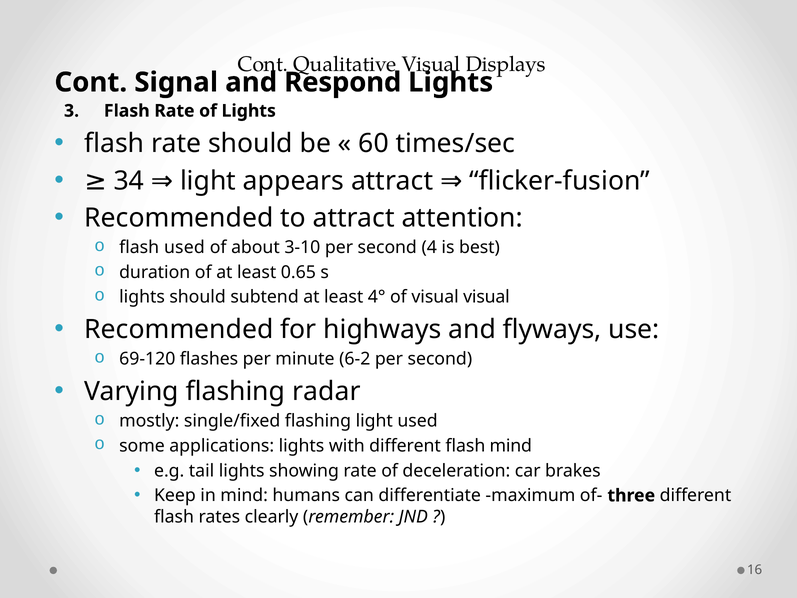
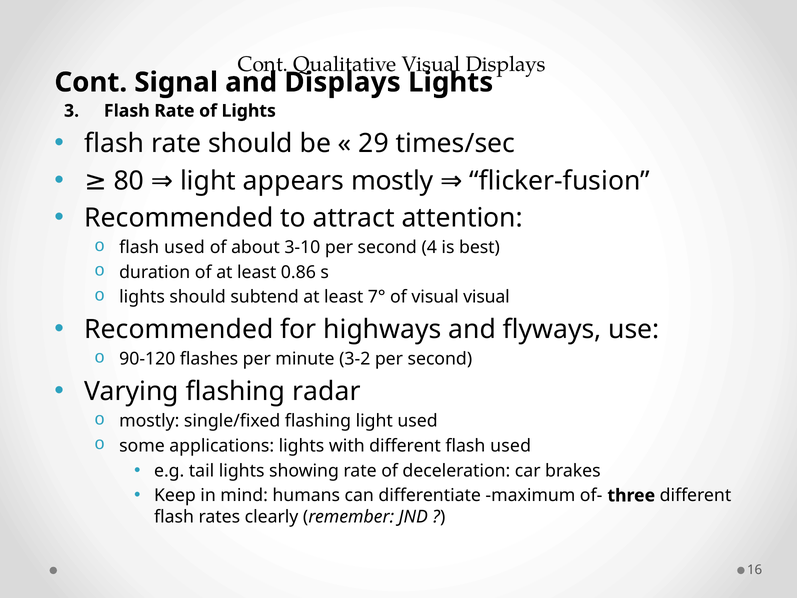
and Respond: Respond -> Displays (343, 82)
60: 60 -> 29 (374, 144)
34: 34 -> 80 (129, 181)
appears attract: attract -> mostly (392, 181)
0.65: 0.65 -> 0.86 (298, 272)
4°: 4° -> 7° (377, 297)
69-120: 69-120 -> 90-120 (147, 359)
6-2: 6-2 -> 3-2 (355, 359)
different flash mind: mind -> used (511, 446)
